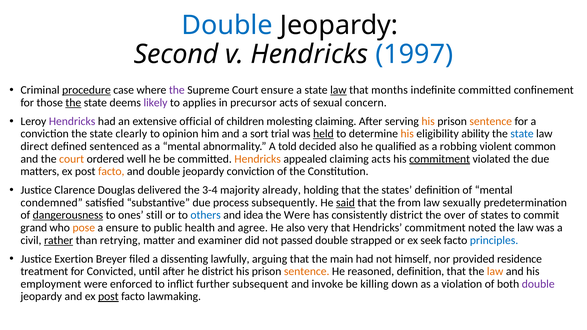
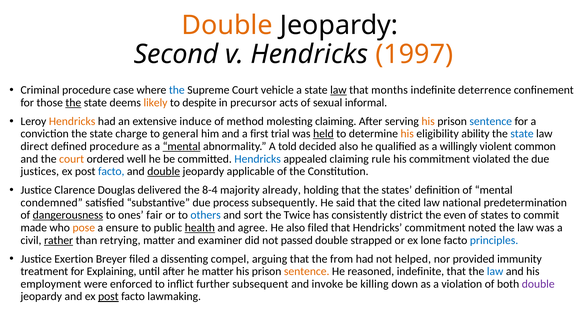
Double colour: blue -> orange (227, 25)
1997 colour: blue -> orange (414, 54)
procedure underline: present -> none (86, 90)
the colour: purple -> blue (177, 90)
Court ensure: ensure -> vehicle (277, 90)
indefinite committed: committed -> deterrence (485, 90)
likely colour: purple -> orange (155, 103)
applies: applies -> despite (199, 103)
concern: concern -> informal (366, 103)
Hendricks colour: purple -> orange (72, 121)
official: official -> induce (196, 121)
children: children -> method (245, 121)
sentence colour: orange -> blue (491, 121)
clearly: clearly -> charge (131, 134)
opinion: opinion -> general (180, 134)
sort: sort -> first (259, 134)
defined sentenced: sentenced -> procedure (114, 146)
mental underline: none -> present (182, 146)
robbing: robbing -> willingly (458, 146)
Hendricks colour: orange -> blue (258, 159)
claiming acts: acts -> rule (381, 159)
commitment underline: present -> none (440, 159)
matters: matters -> justices (40, 171)
facto colour: orange -> blue (111, 171)
double underline: none -> present (164, 171)
jeopardy conviction: conviction -> applicable (251, 171)
3-4: 3-4 -> 8-4 (210, 190)
said underline: present -> none (345, 203)
from: from -> cited (409, 203)
sexually: sexually -> national (462, 203)
still: still -> fair (154, 215)
idea: idea -> sort (253, 215)
the Were: Were -> Twice (297, 215)
over: over -> even (455, 215)
grand: grand -> made (34, 228)
health underline: none -> present (200, 228)
also very: very -> filed (318, 228)
seek: seek -> lone (431, 240)
lawfully: lawfully -> compel (230, 259)
main: main -> from (342, 259)
himself: himself -> helped (413, 259)
residence: residence -> immunity (519, 259)
Convicted: Convicted -> Explaining (112, 272)
he district: district -> matter (218, 272)
reasoned definition: definition -> indefinite (420, 272)
law colour: orange -> blue (495, 272)
